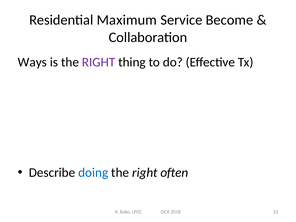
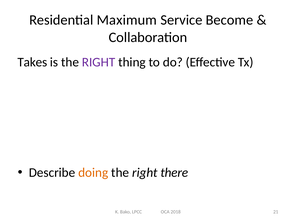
Ways: Ways -> Takes (32, 62)
doing colour: blue -> orange (93, 173)
often: often -> there (174, 173)
